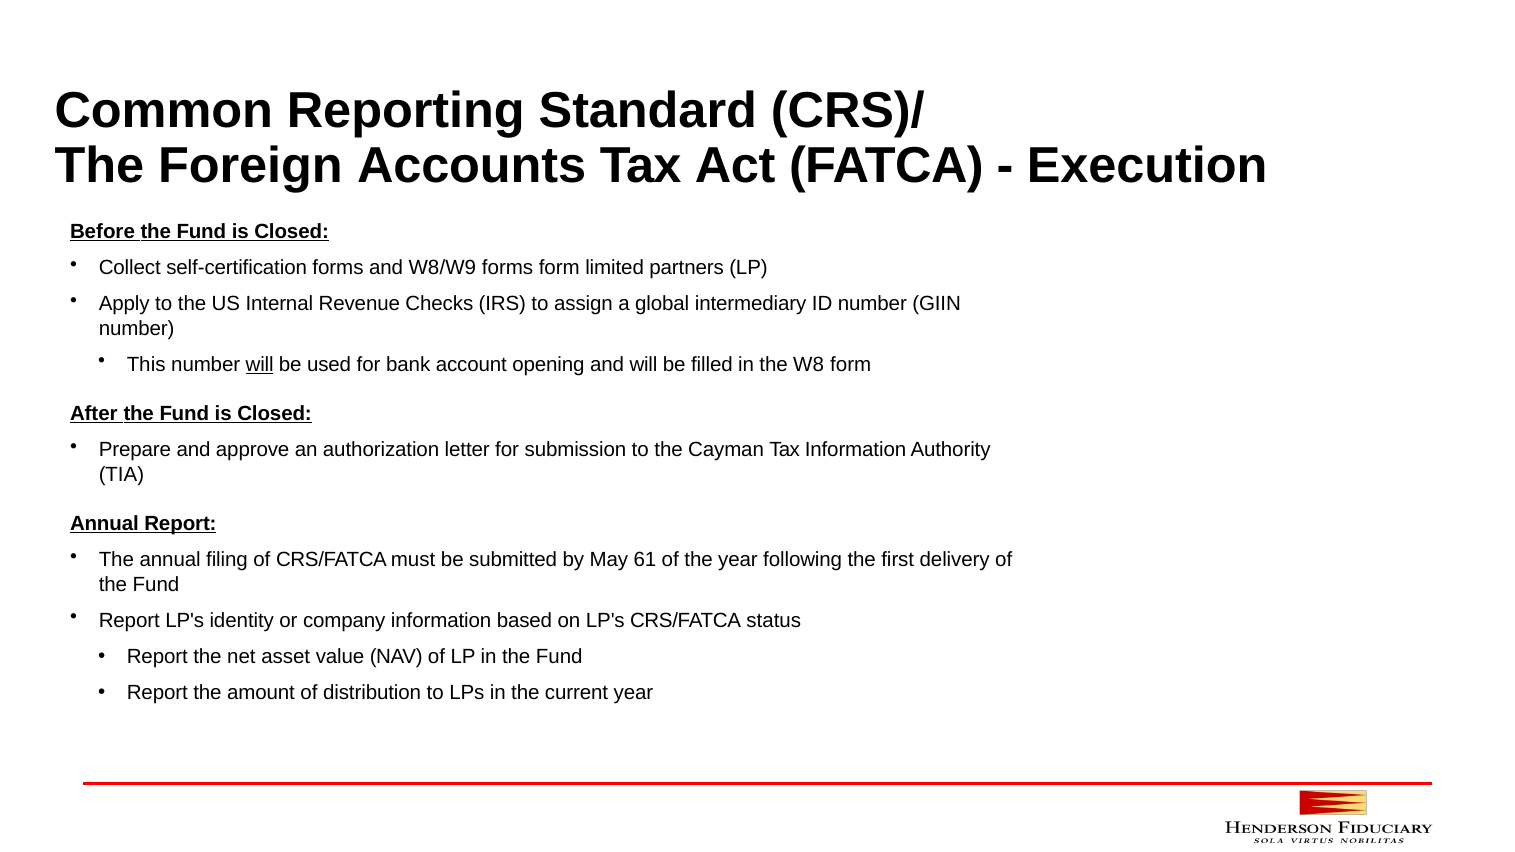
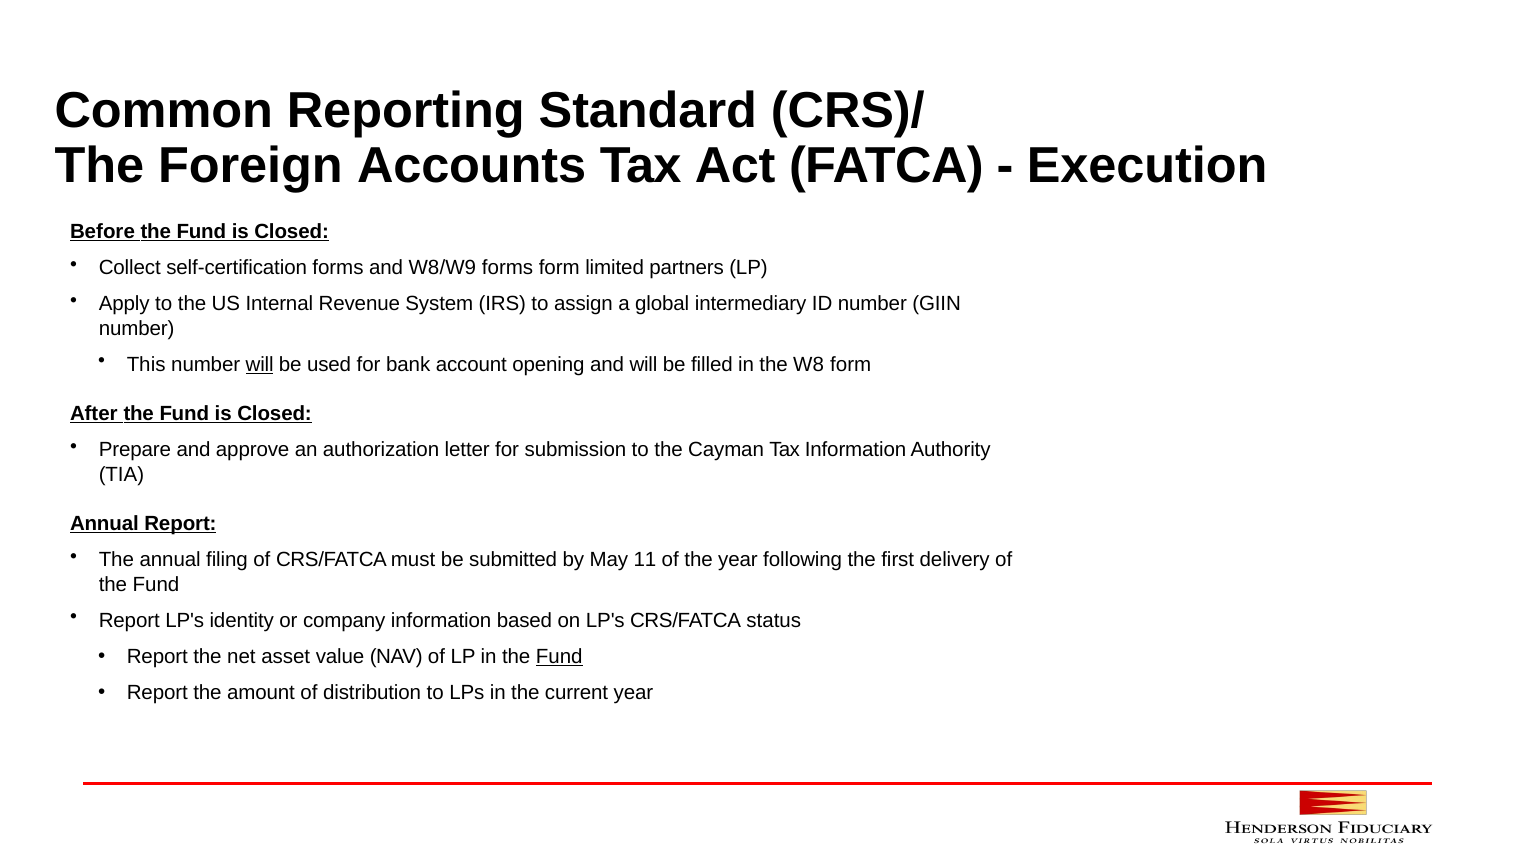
Checks: Checks -> System (439, 304)
61: 61 -> 11 (645, 560)
Fund underline: none -> present (559, 657)
